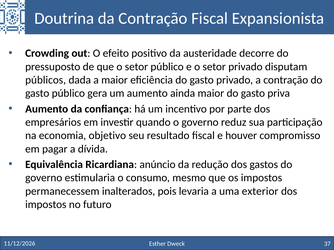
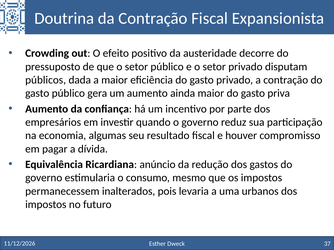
objetivo: objetivo -> algumas (107, 136)
exterior: exterior -> urbanos (260, 191)
